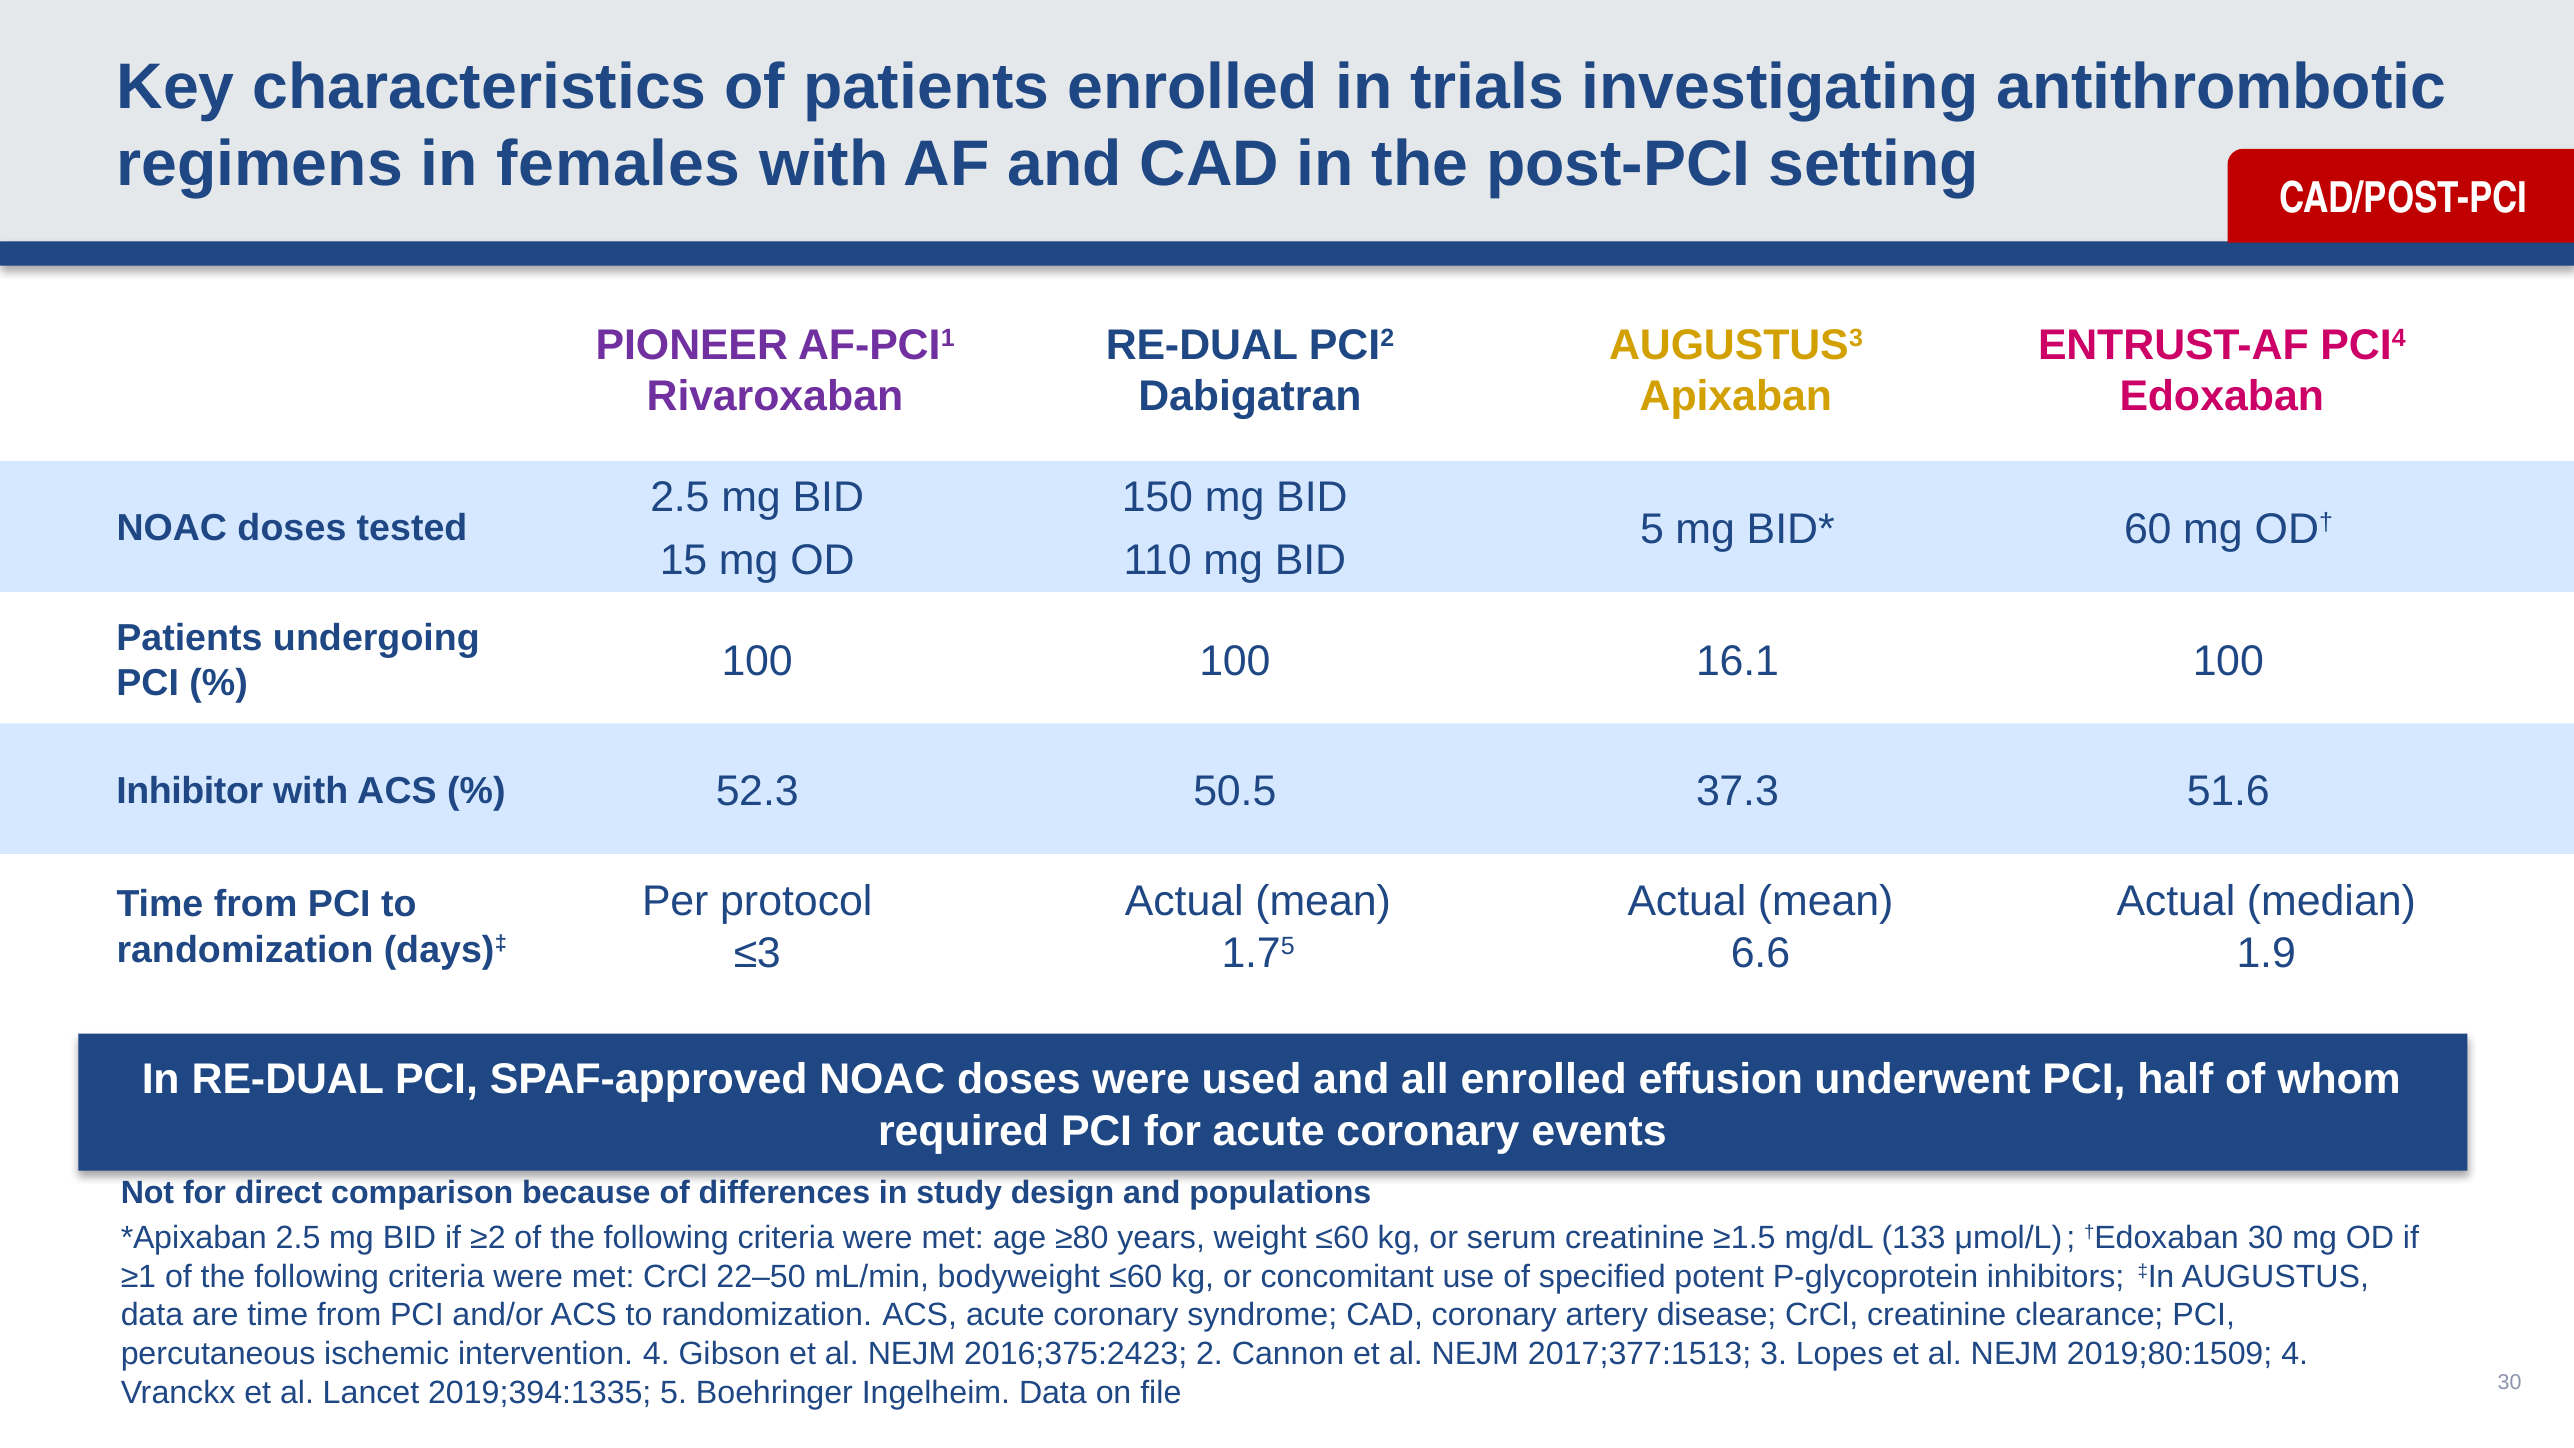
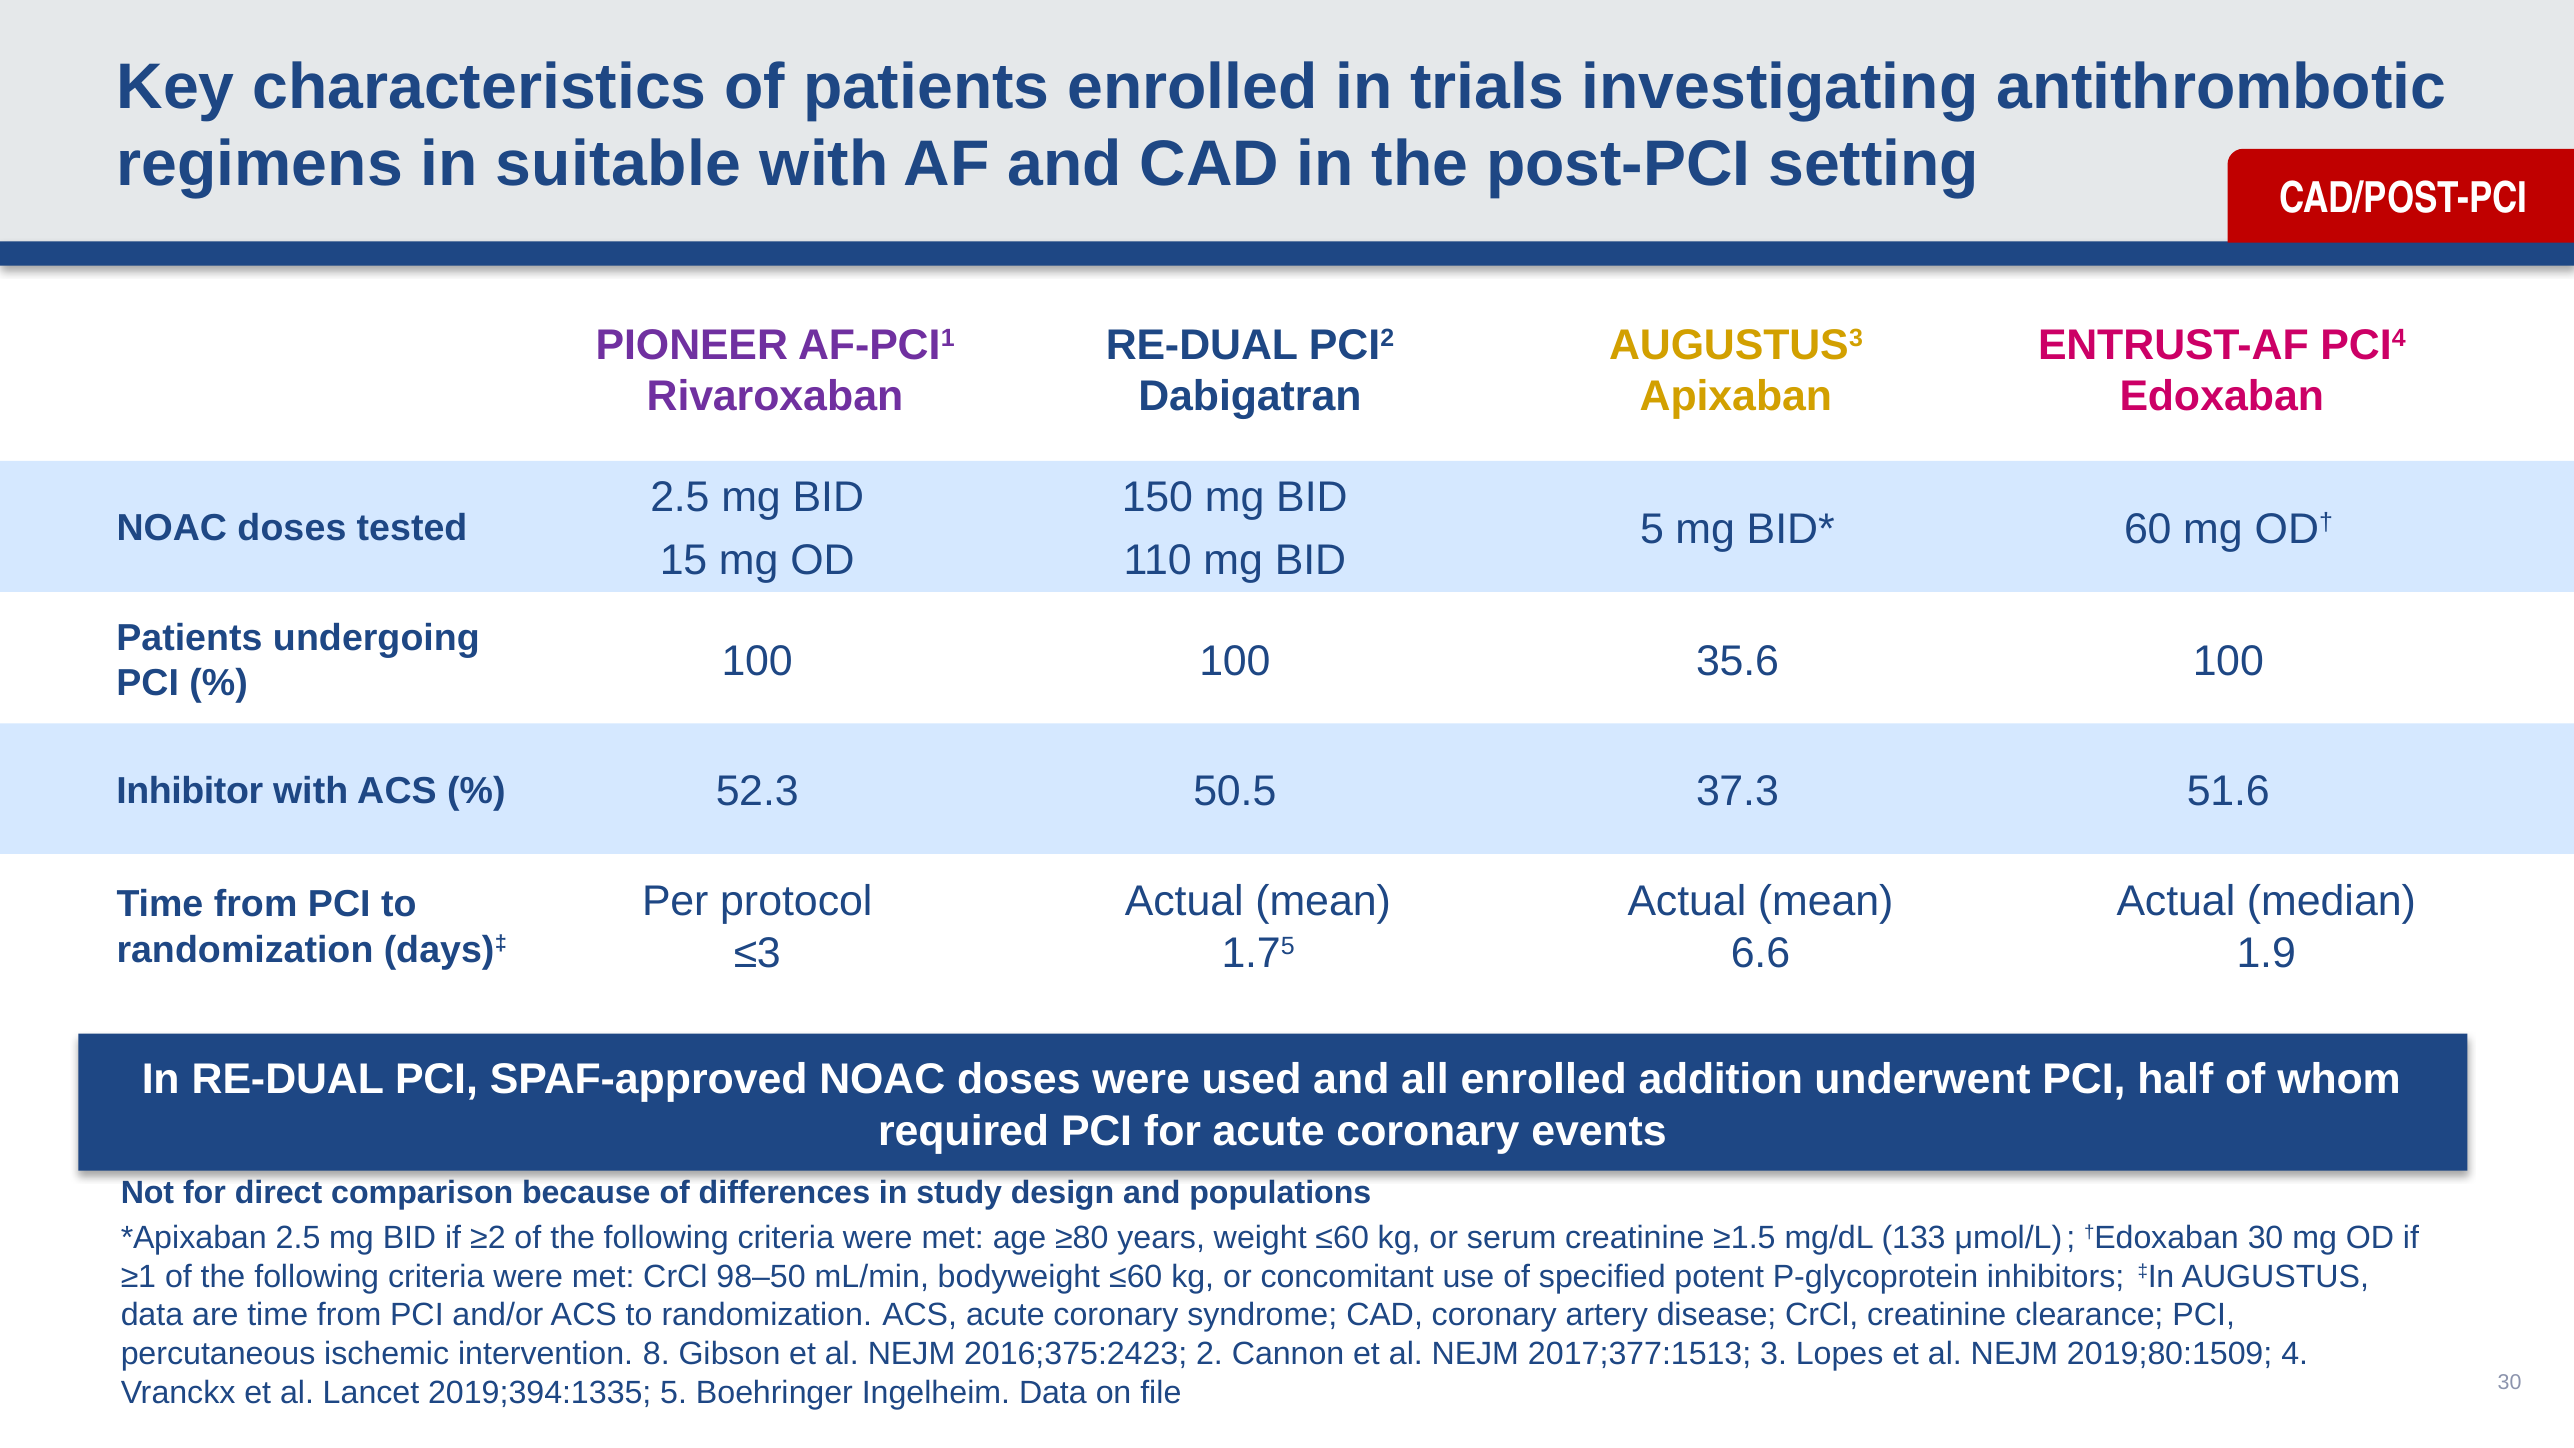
females: females -> suitable (619, 164)
16.1: 16.1 -> 35.6 (1738, 661)
effusion: effusion -> addition (1721, 1079)
22–50: 22–50 -> 98–50 (761, 1276)
intervention 4: 4 -> 8 (656, 1354)
